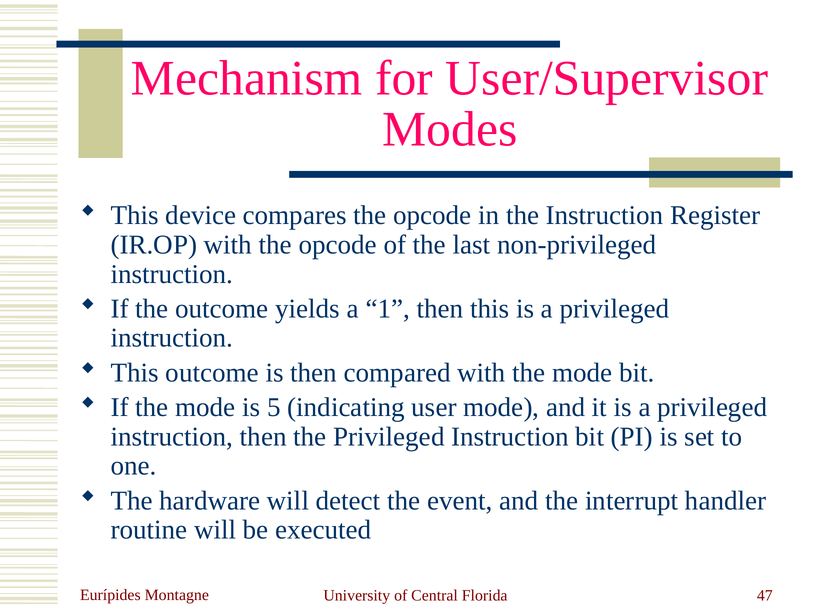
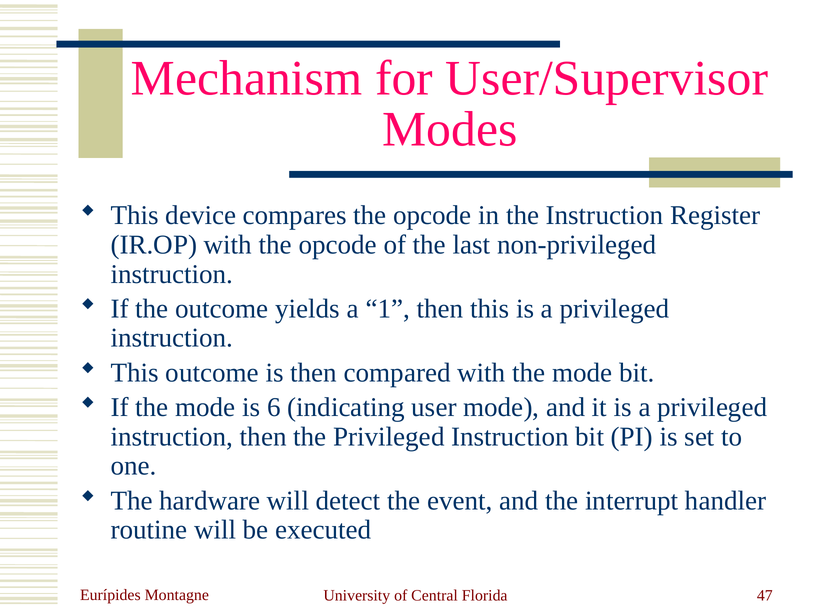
5: 5 -> 6 (274, 407)
